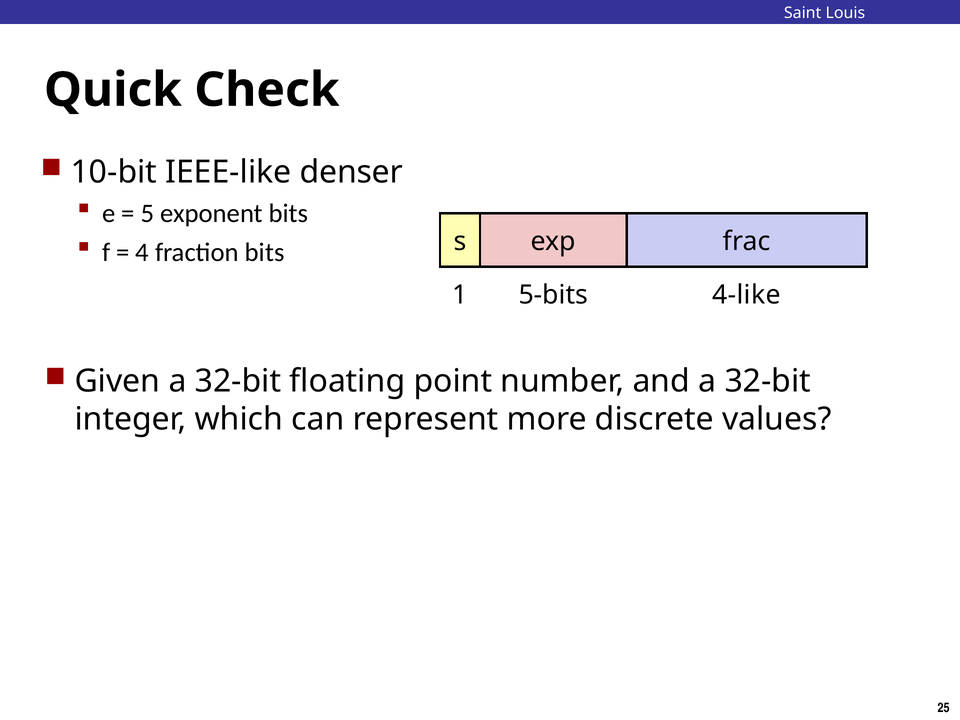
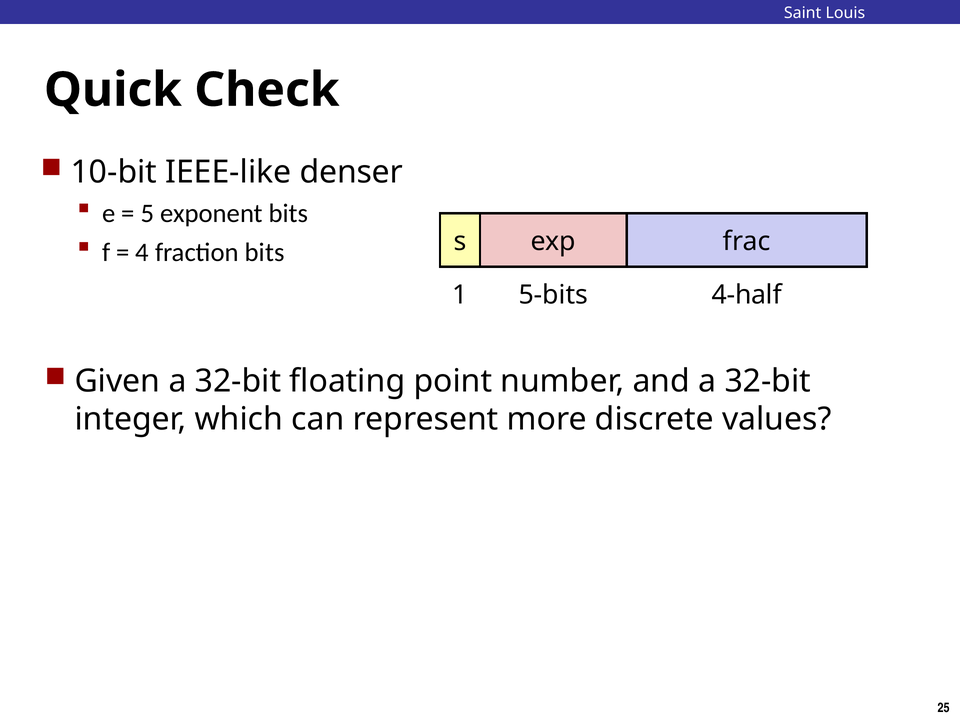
4-like: 4-like -> 4-half (747, 295)
